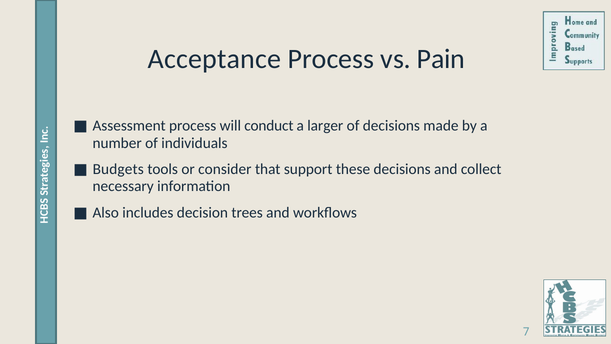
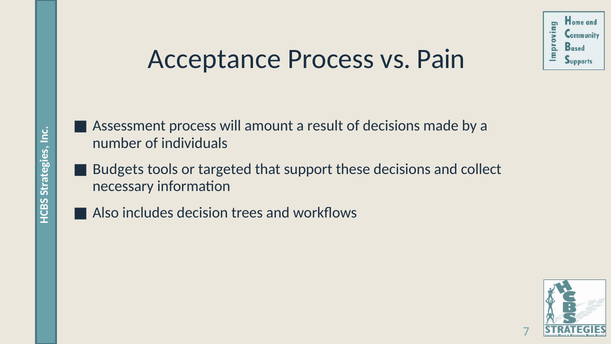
conduct: conduct -> amount (269, 126)
larger: larger -> result (325, 126)
consider: consider -> targeted (225, 169)
